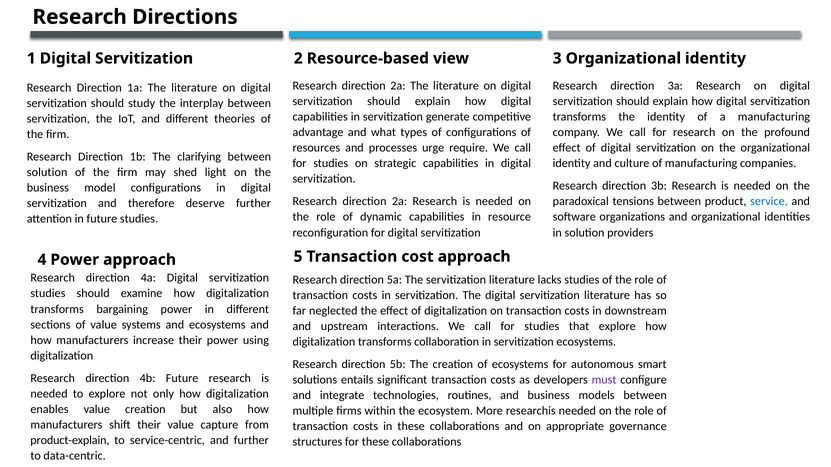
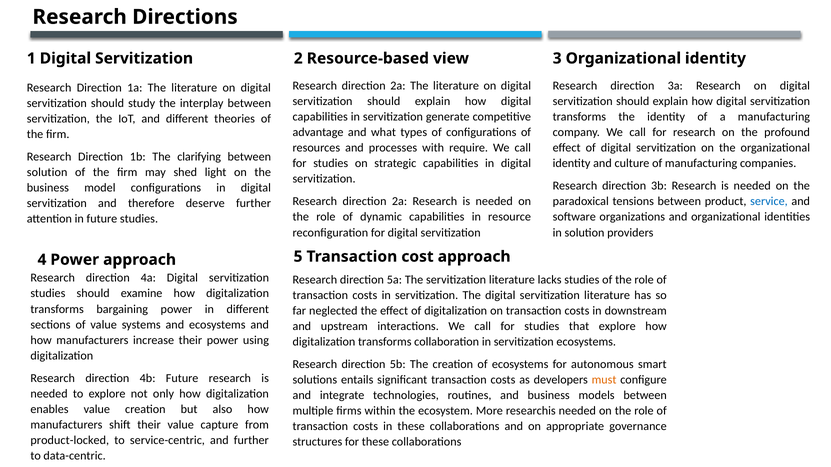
urge: urge -> with (433, 148)
must colour: purple -> orange (604, 380)
product-explain: product-explain -> product-locked (70, 441)
